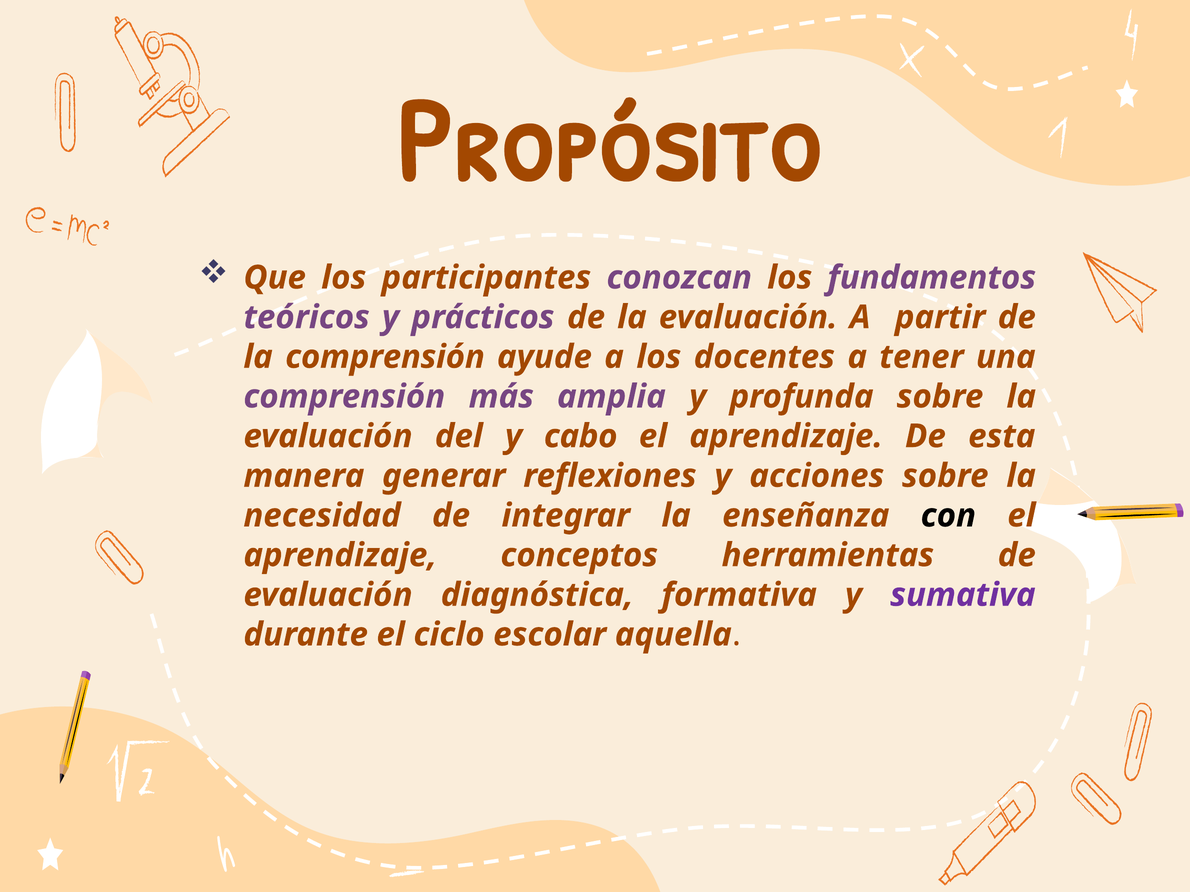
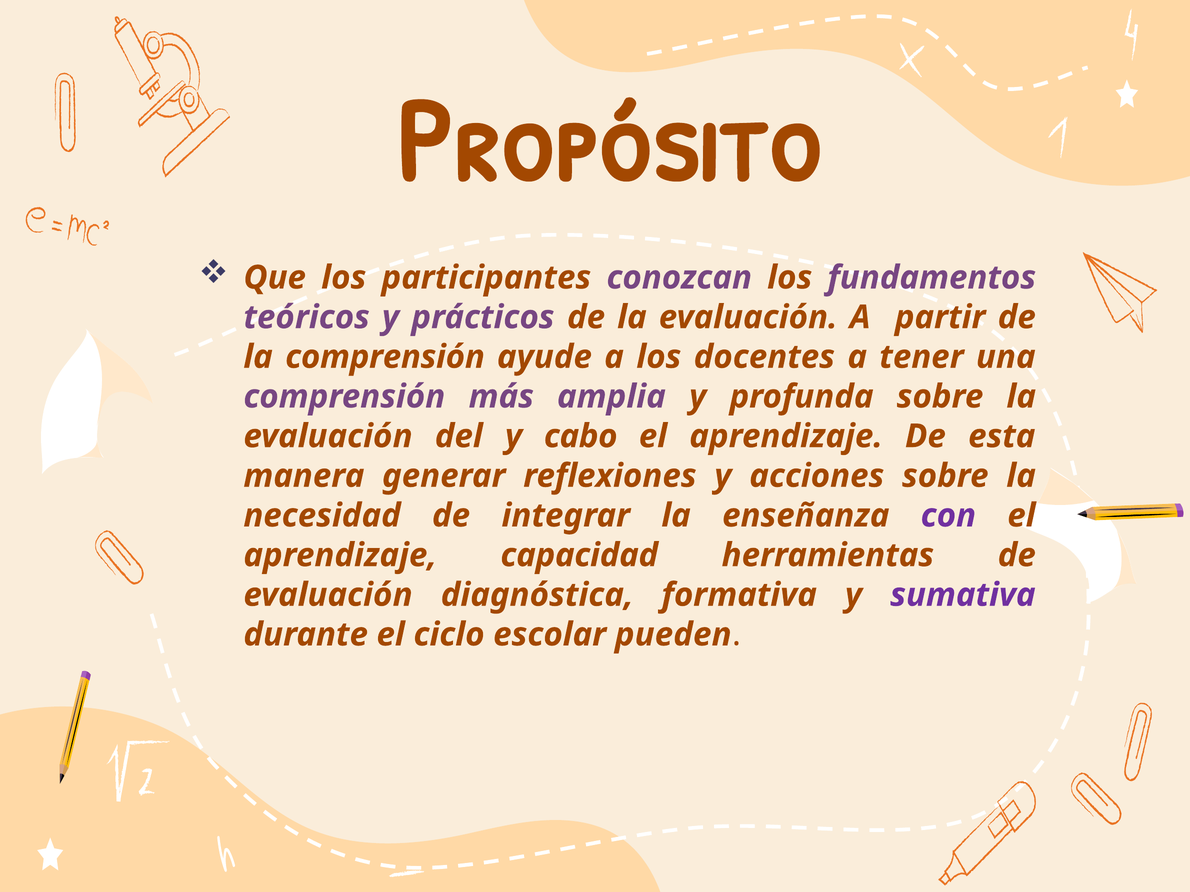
con colour: black -> purple (948, 516)
conceptos: conceptos -> capacidad (579, 556)
aquella: aquella -> pueden (673, 635)
